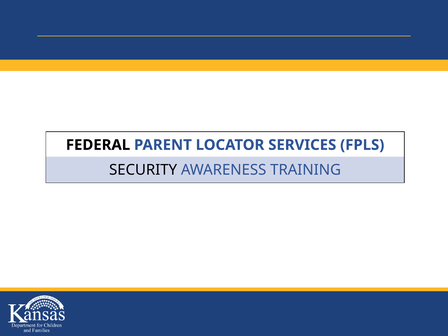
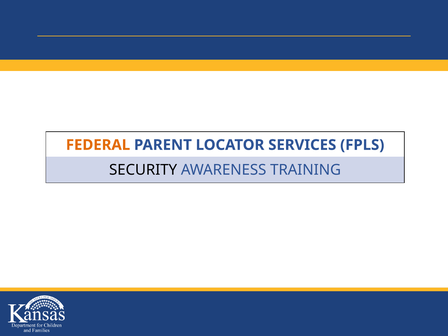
FEDERAL colour: black -> orange (98, 145)
